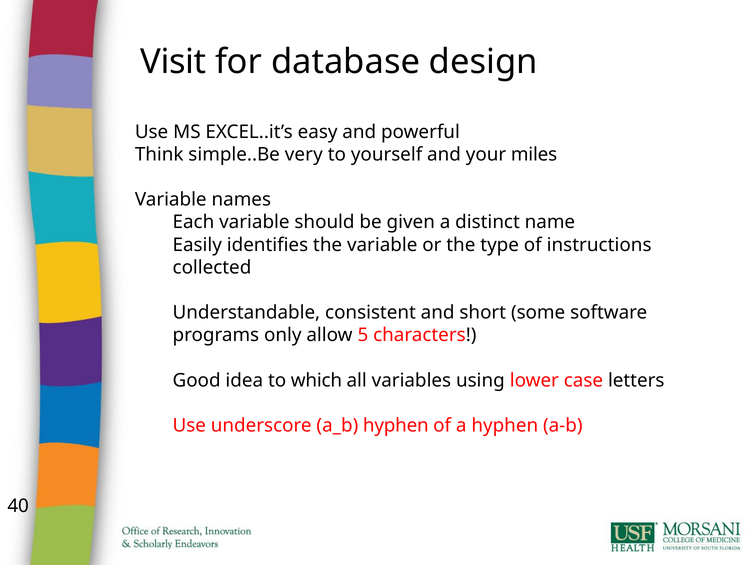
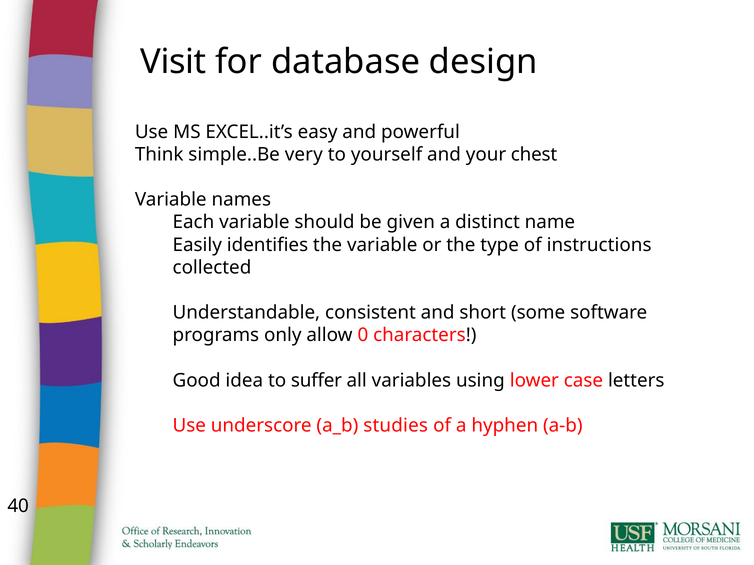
miles: miles -> chest (534, 155)
5: 5 -> 0 (363, 335)
which: which -> suffer (316, 381)
a_b hyphen: hyphen -> studies (396, 426)
